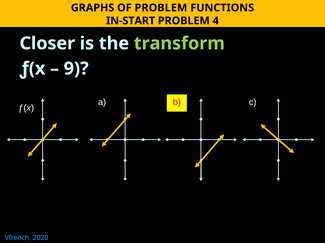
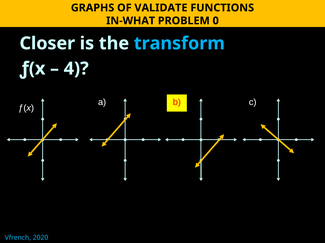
OF PROBLEM: PROBLEM -> VALIDATE (161, 8)
IN-START: IN-START -> IN-WHAT (131, 21)
4: 4 -> 0 (216, 21)
transform colour: light green -> light blue (179, 44)
9: 9 -> 4 (76, 69)
